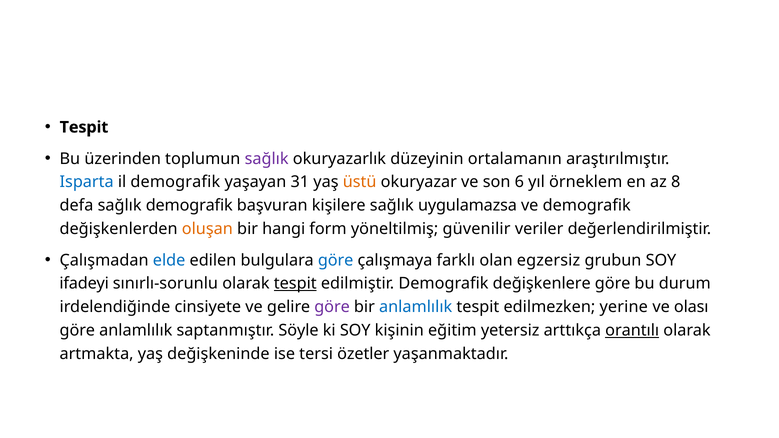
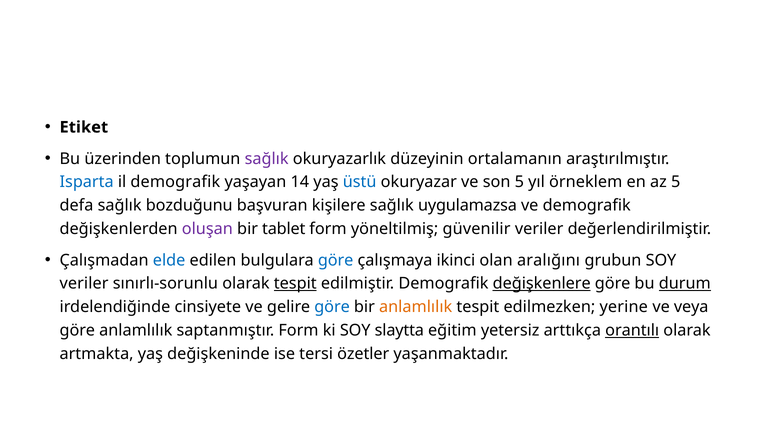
Tespit: Tespit -> Etiket (84, 127)
31: 31 -> 14 (300, 182)
üstü colour: orange -> blue (360, 182)
son 6: 6 -> 5 (519, 182)
az 8: 8 -> 5 (676, 182)
sağlık demografik: demografik -> bozduğunu (189, 206)
oluşan colour: orange -> purple (207, 229)
hangi: hangi -> tablet (284, 229)
farklı: farklı -> ikinci (456, 260)
egzersiz: egzersiz -> aralığını (549, 260)
ifadeyi: ifadeyi -> veriler (84, 284)
değişkenlere underline: none -> present (542, 284)
durum underline: none -> present (685, 284)
göre colour: purple -> blue (332, 307)
anlamlılık colour: blue -> orange (416, 307)
olası: olası -> veya (691, 307)
saptanmıştır Söyle: Söyle -> Form (298, 330)
kişinin: kişinin -> slaytta (399, 330)
